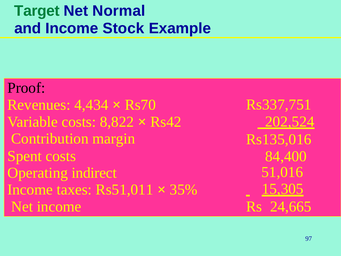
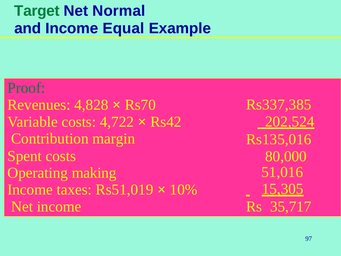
Stock: Stock -> Equal (123, 28)
Proof colour: black -> green (26, 88)
Rs337,751: Rs337,751 -> Rs337,385 (279, 105)
4,434: 4,434 -> 4,828 (91, 105)
8,822: 8,822 -> 4,722 (117, 122)
84,400: 84,400 -> 80,000 (286, 156)
indirect: indirect -> making (94, 173)
Rs51,011: Rs51,011 -> Rs51,019 (125, 190)
35%: 35% -> 10% (184, 190)
24,665: 24,665 -> 35,717 (291, 206)
